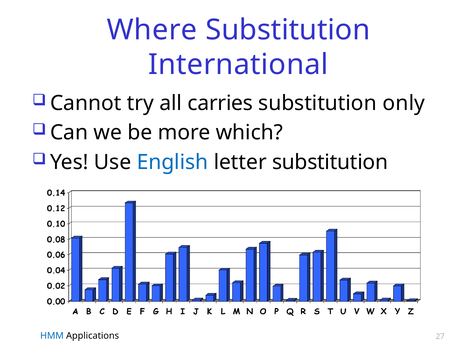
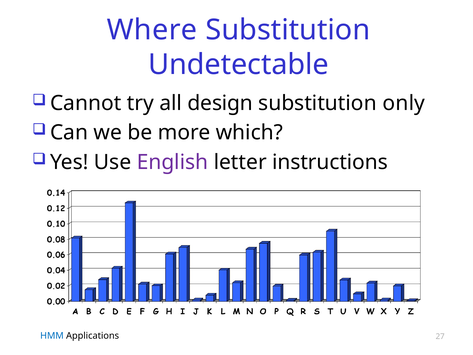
International: International -> Undetectable (238, 65)
carries: carries -> design (220, 103)
English colour: blue -> purple (172, 162)
letter substitution: substitution -> instructions (330, 162)
